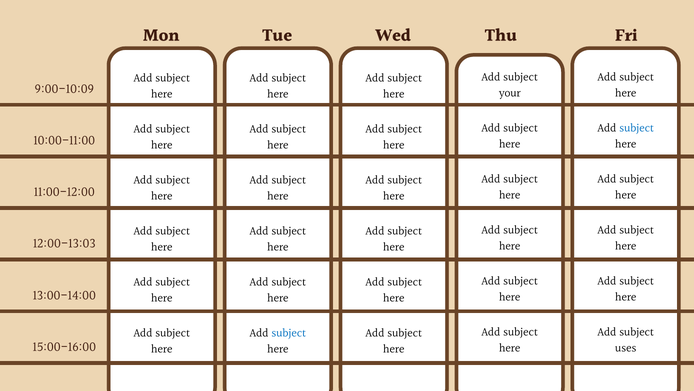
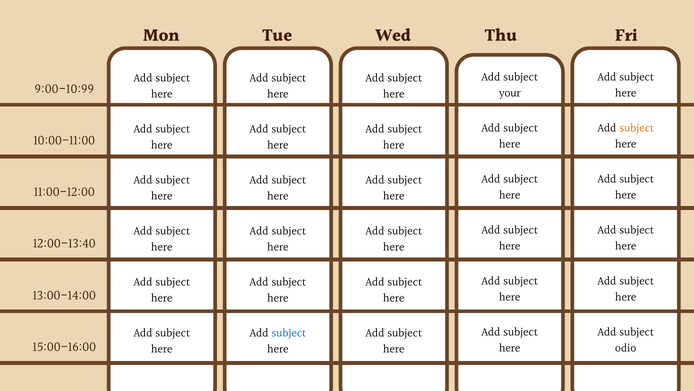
9:00-10:09: 9:00-10:09 -> 9:00-10:99 (64, 89)
subject colour: blue -> orange (637, 128)
12:00-13:03: 12:00-13:03 -> 12:00-13:40 (64, 244)
uses: uses -> odio (626, 348)
